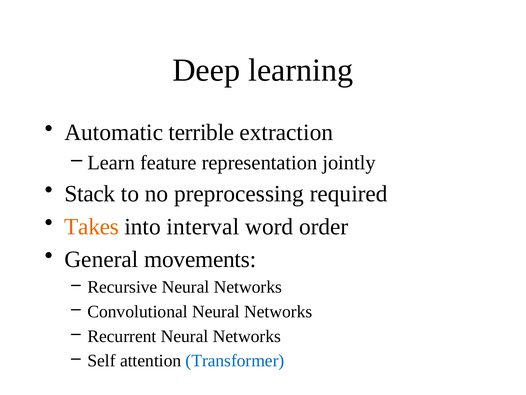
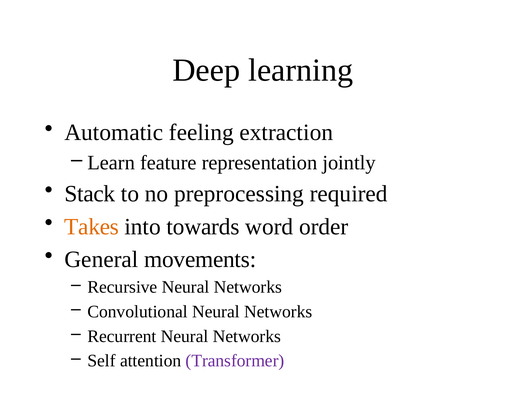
terrible: terrible -> feeling (201, 132)
interval: interval -> towards (203, 226)
Transformer colour: blue -> purple (235, 360)
